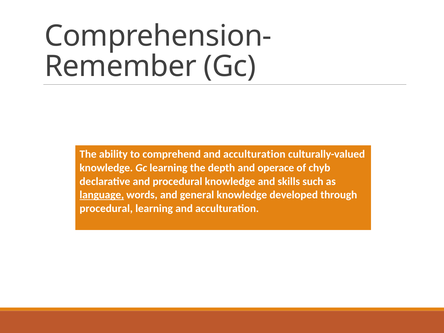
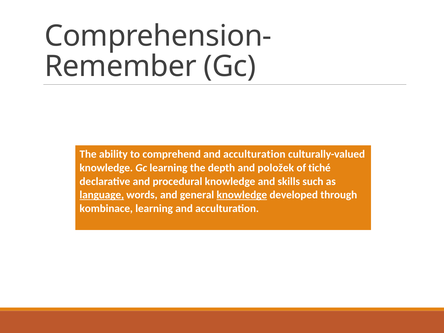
operace: operace -> položek (276, 168)
chyb: chyb -> tiché (319, 168)
knowledge underline: none -> present (242, 195)
procedural: procedural -> kombinace (106, 208)
